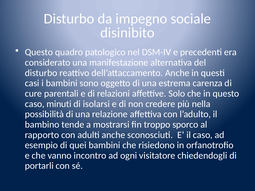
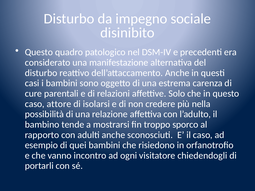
minuti: minuti -> attore (59, 104)
